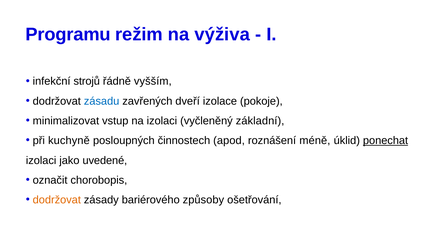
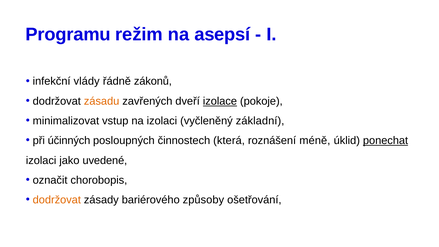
výživa: výživa -> asepsí (222, 35)
strojů: strojů -> vlády (87, 81)
vyšším: vyšším -> zákonů (153, 81)
zásadu colour: blue -> orange (102, 101)
izolace underline: none -> present (220, 101)
kuchyně: kuchyně -> účinných (69, 141)
apod: apod -> která (229, 141)
